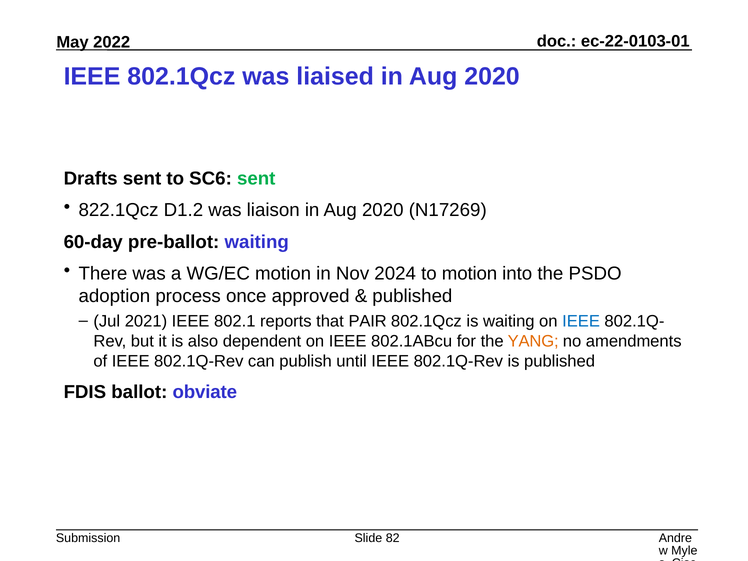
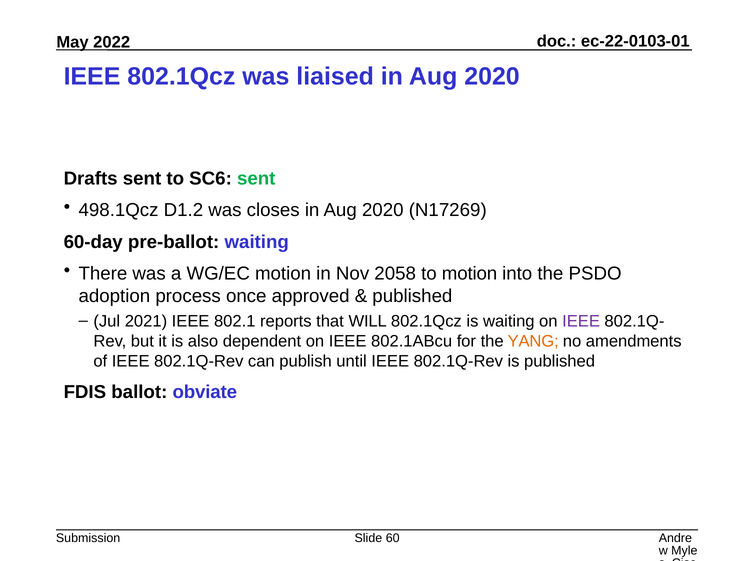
822.1Qcz: 822.1Qcz -> 498.1Qcz (119, 210)
liaison: liaison -> closes (273, 210)
2024: 2024 -> 2058 (395, 274)
PAIR: PAIR -> WILL (368, 321)
IEEE colour: blue -> purple (581, 321)
82: 82 -> 60 (393, 538)
